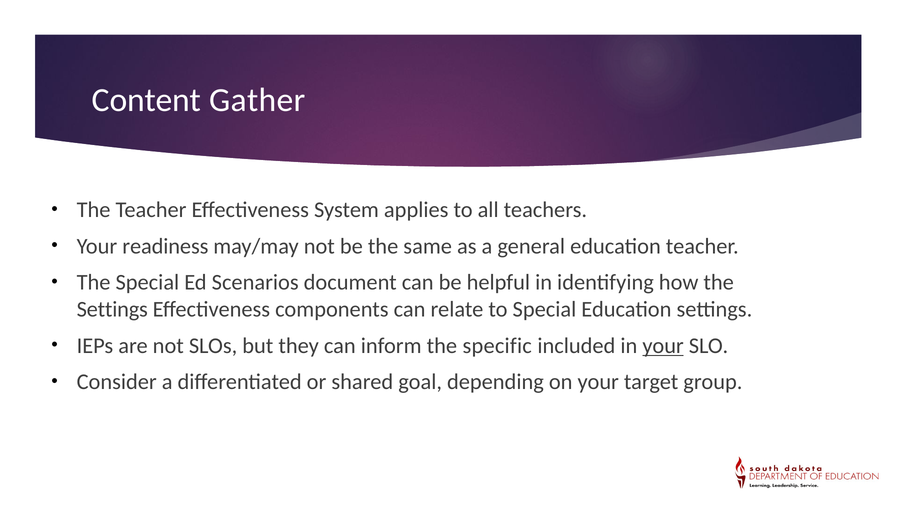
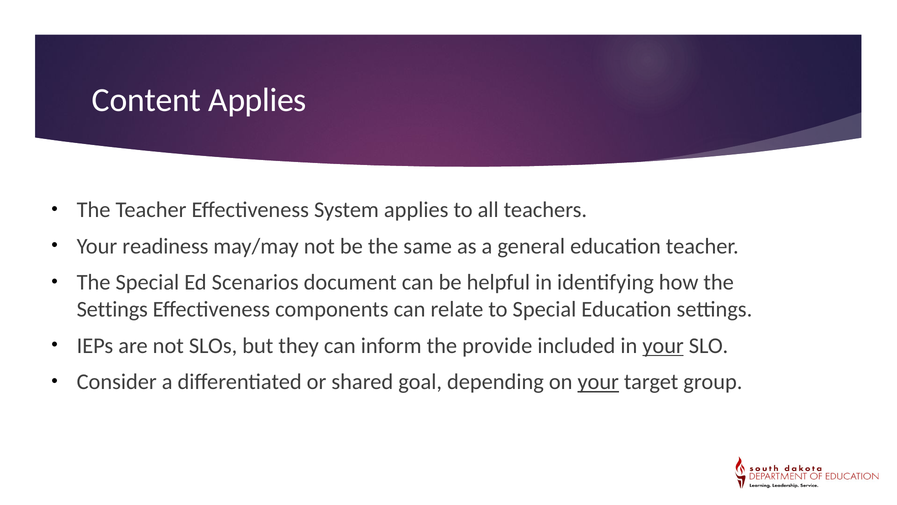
Content Gather: Gather -> Applies (258, 100)
specific: specific -> provide (497, 345)
your underline: none -> present (598, 382)
